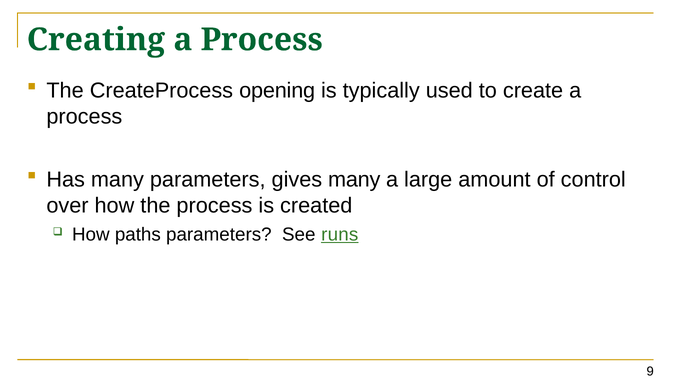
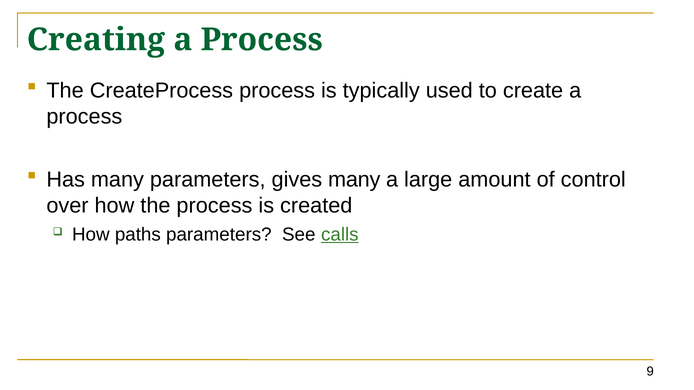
CreateProcess opening: opening -> process (277, 91)
runs: runs -> calls (340, 235)
